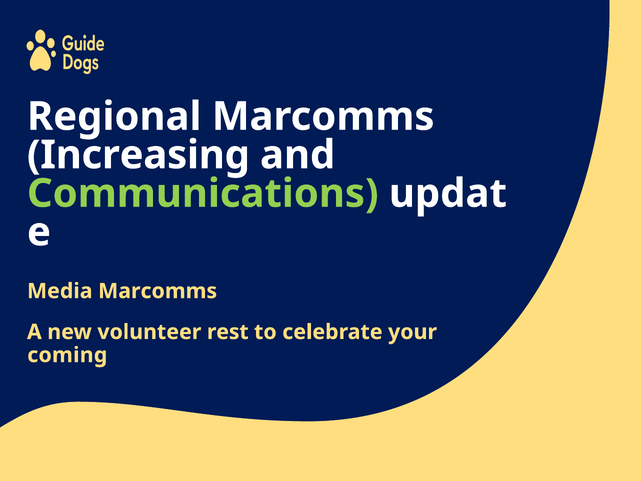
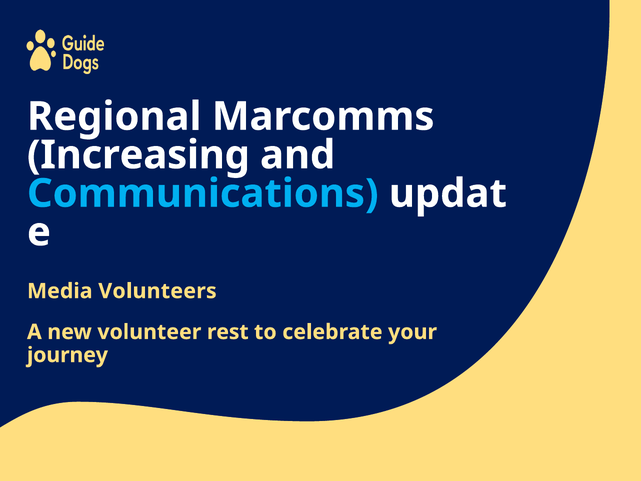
Communications colour: light green -> light blue (203, 193)
Media Marcomms: Marcomms -> Volunteers (158, 291)
coming: coming -> journey (67, 355)
